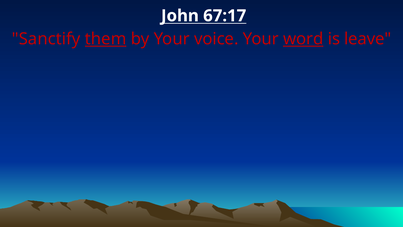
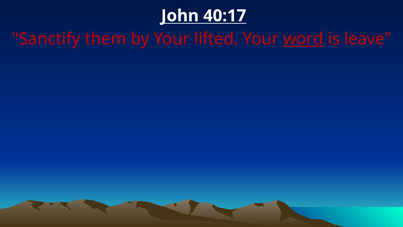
67:17: 67:17 -> 40:17 (225, 16)
them underline: present -> none (106, 39)
voice: voice -> lifted (216, 39)
